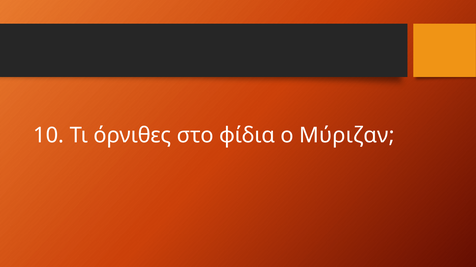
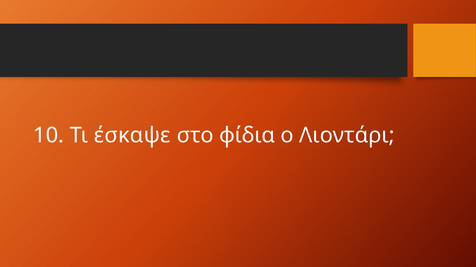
όρνιθες: όρνιθες -> έσκαψε (132, 136)
Μύριζαν: Μύριζαν -> Λιοντάρι (347, 136)
